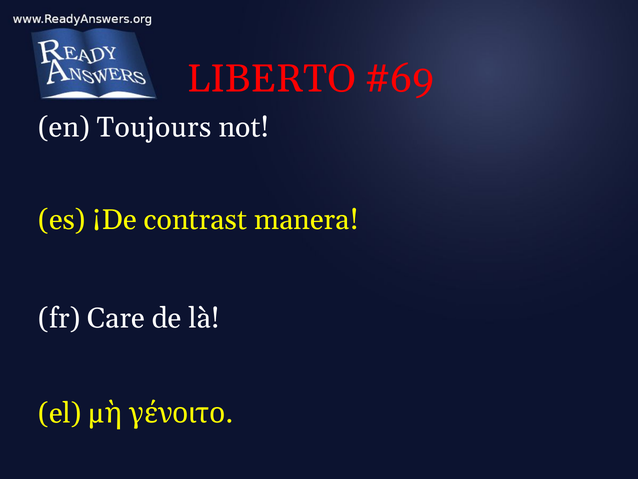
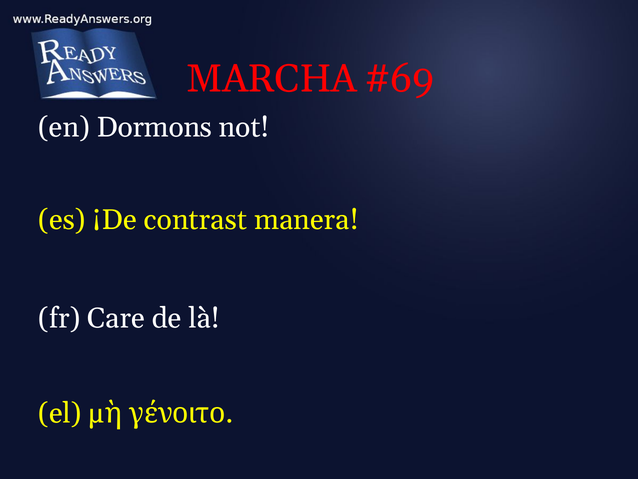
LIBERTO: LIBERTO -> MARCHA (272, 79)
Toujours: Toujours -> Dormons (154, 127)
